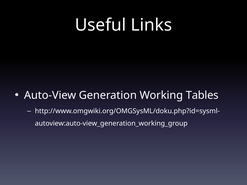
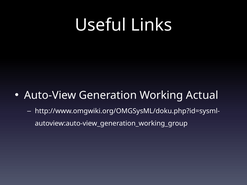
Tables: Tables -> Actual (202, 95)
